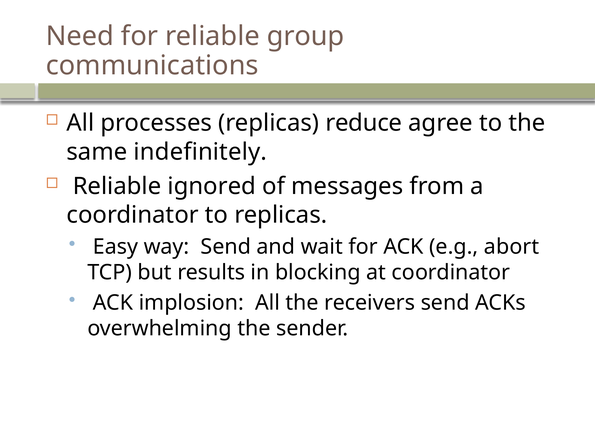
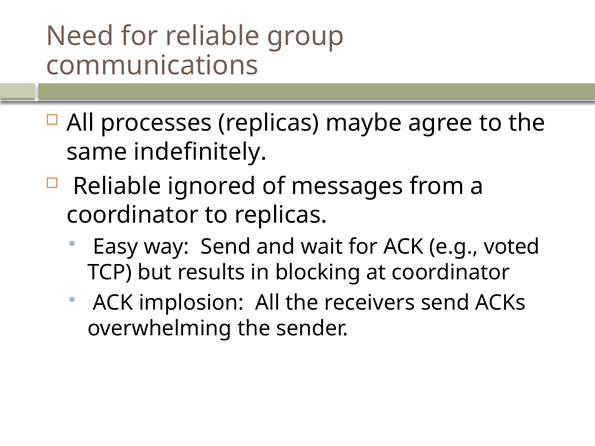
reduce: reduce -> maybe (364, 123)
abort: abort -> voted (512, 247)
